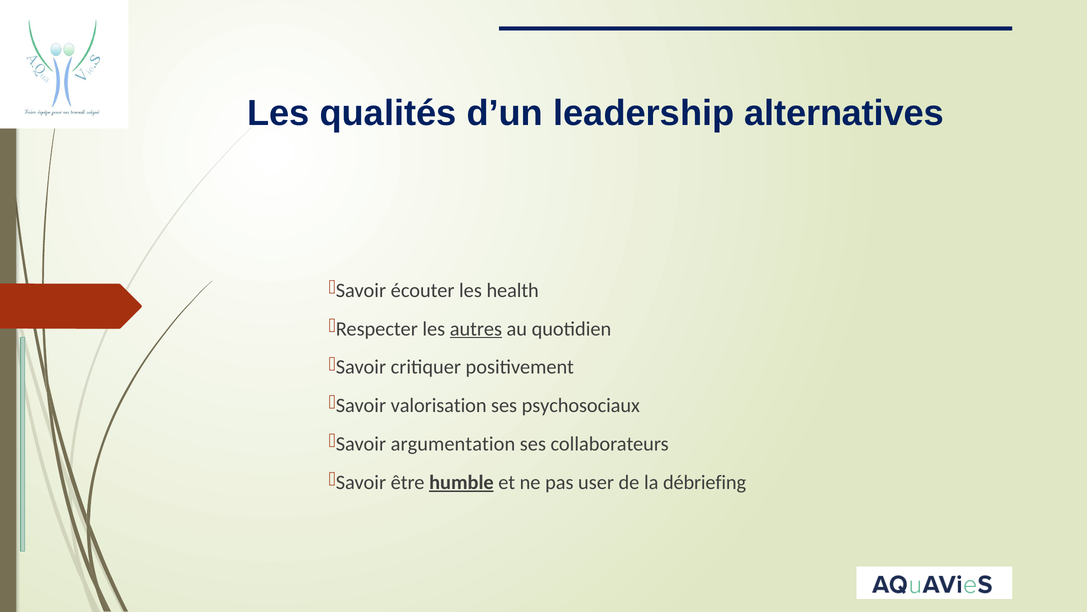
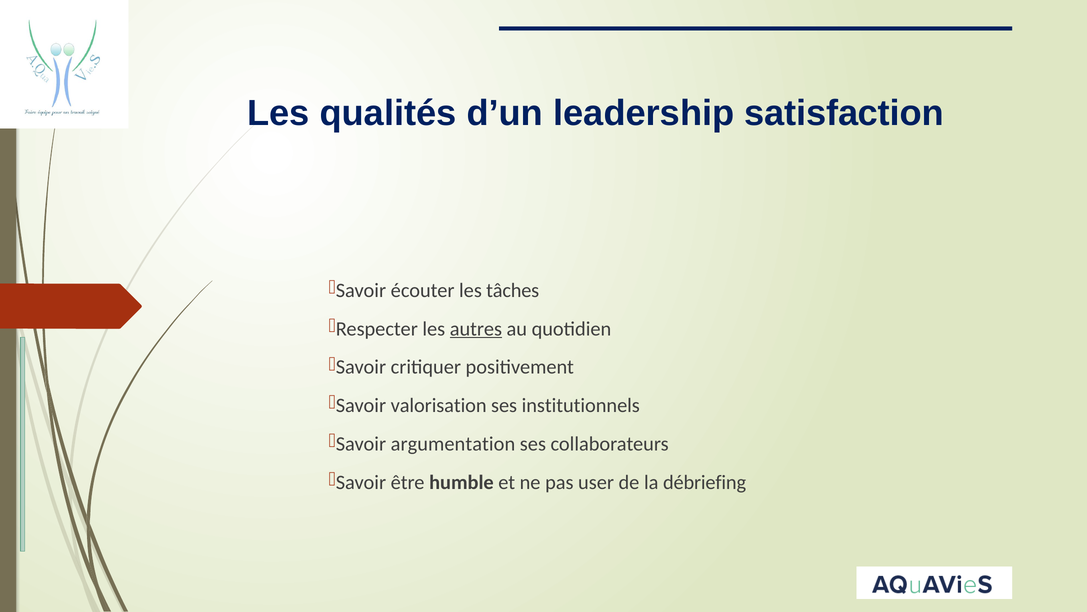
alternatives: alternatives -> satisfaction (844, 113)
health: health -> tâches (513, 290)
psychosociaux: psychosociaux -> institutionnels (581, 405)
humble underline: present -> none (461, 482)
